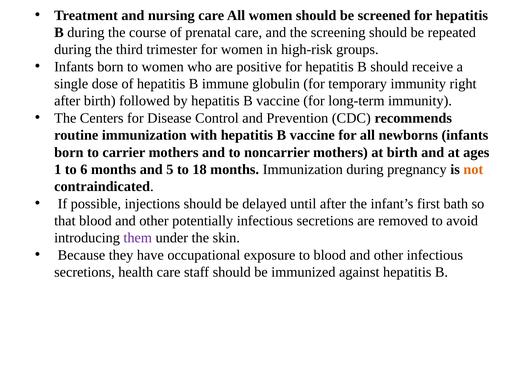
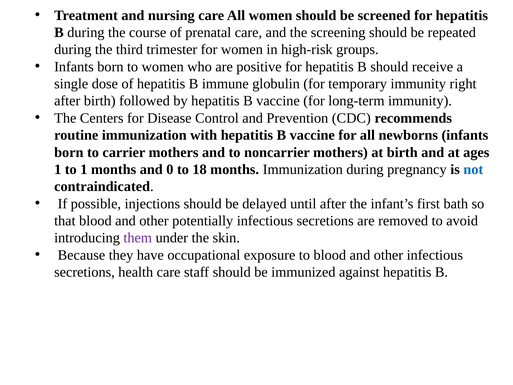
to 6: 6 -> 1 (84, 169)
5: 5 -> 0 (170, 169)
not colour: orange -> blue (473, 169)
